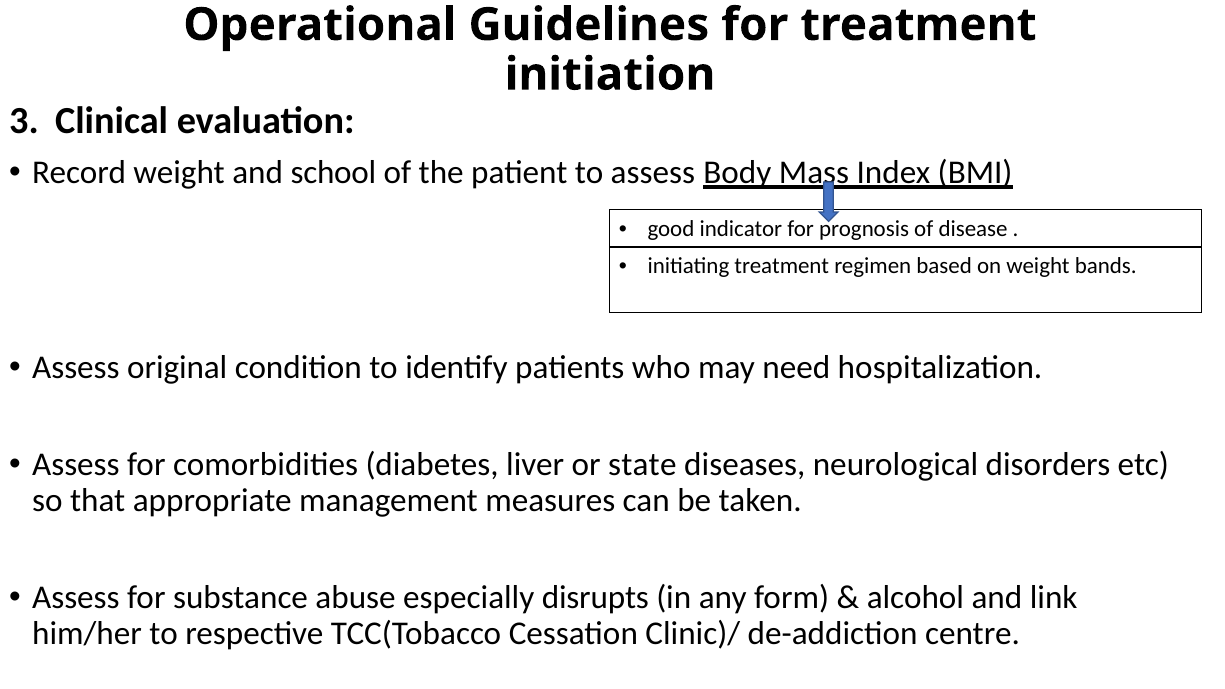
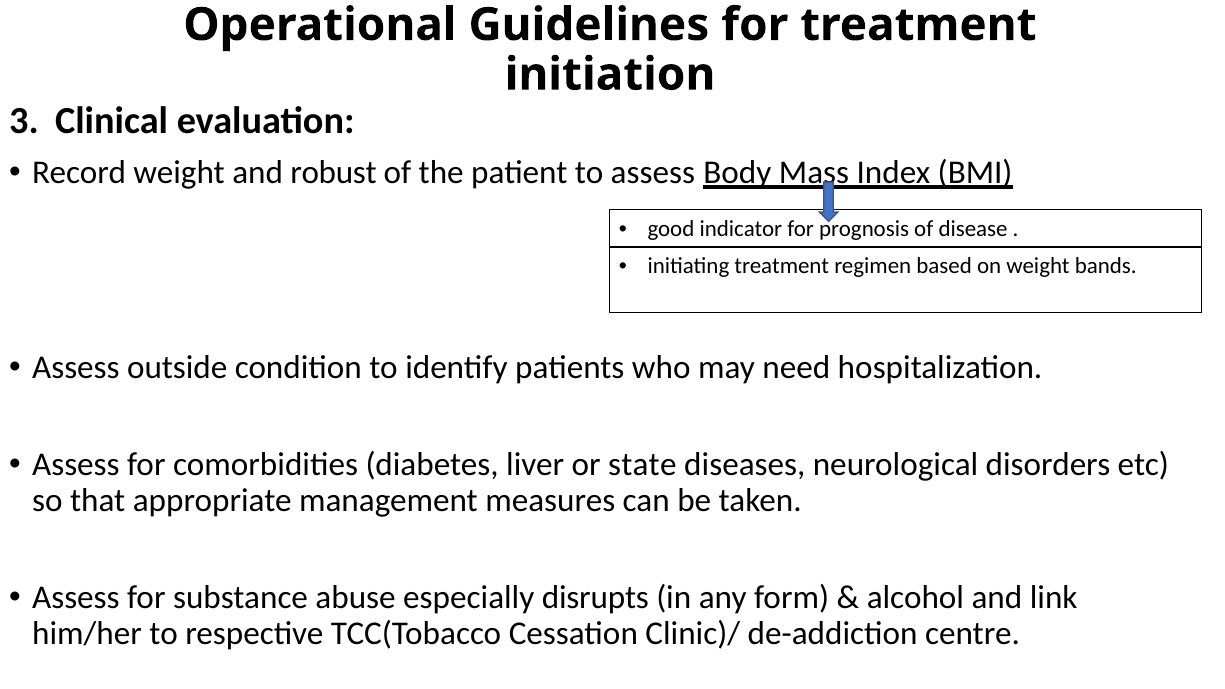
school: school -> robust (333, 173)
original: original -> outside (177, 367)
